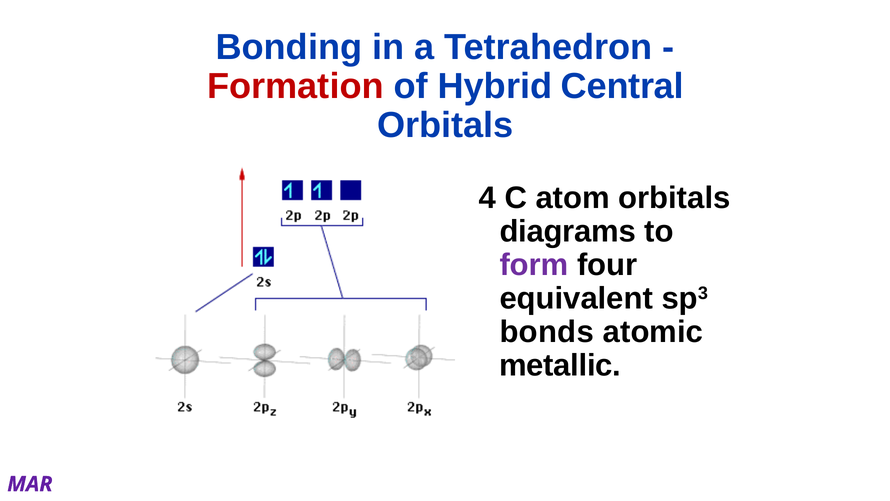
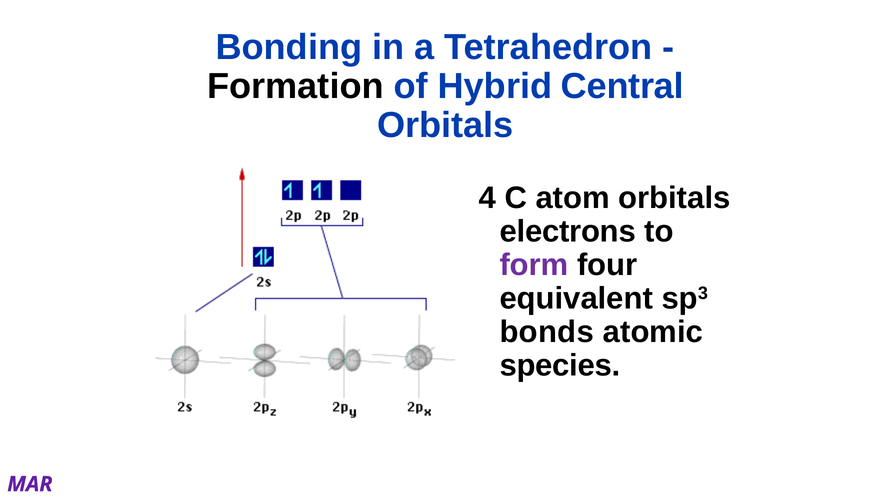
Formation colour: red -> black (295, 86)
diagrams: diagrams -> electrons (568, 231)
metallic: metallic -> species (560, 365)
